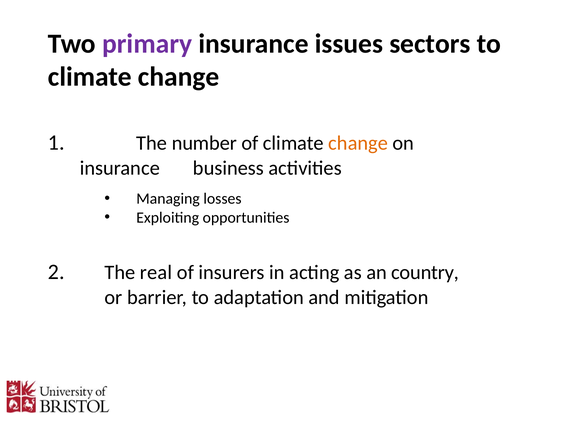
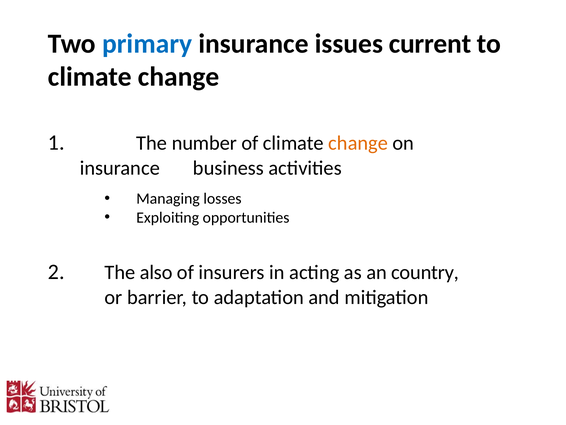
primary colour: purple -> blue (147, 44)
sectors: sectors -> current (430, 44)
real: real -> also (156, 272)
